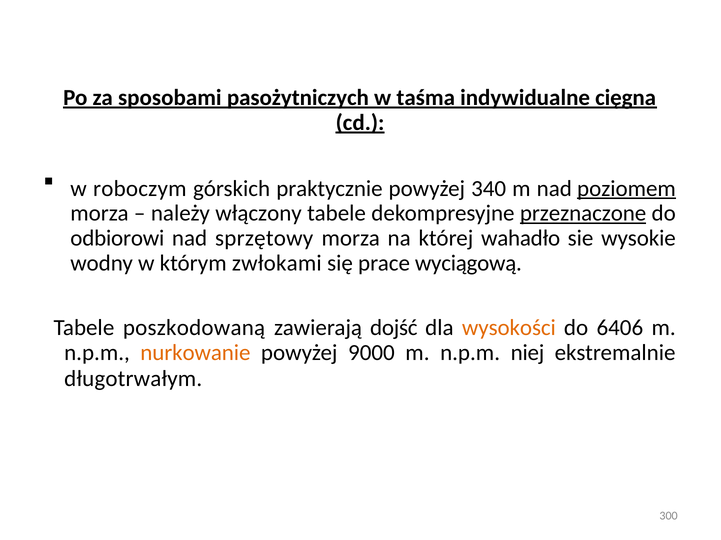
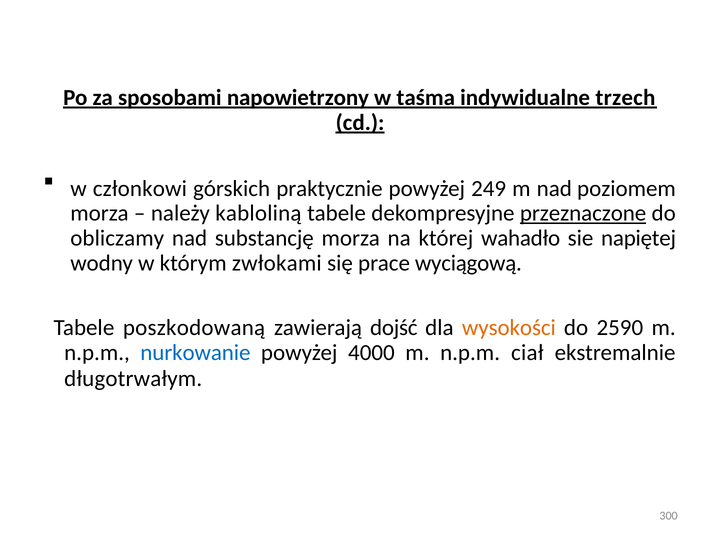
pasożytniczych: pasożytniczych -> napowietrzony (298, 98)
cięgna: cięgna -> trzech (625, 98)
roboczym: roboczym -> członkowi (140, 189)
340: 340 -> 249 (489, 189)
poziomem underline: present -> none (626, 189)
włączony: włączony -> kabloliną (258, 214)
odbiorowi: odbiorowi -> obliczamy (117, 239)
sprzętowy: sprzętowy -> substancję (264, 239)
wysokie: wysokie -> napiętej (639, 239)
6406: 6406 -> 2590 (620, 328)
nurkowanie colour: orange -> blue (195, 353)
9000: 9000 -> 4000 (371, 353)
niej: niej -> ciał (527, 353)
